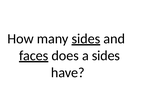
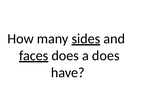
a sides: sides -> does (106, 56)
